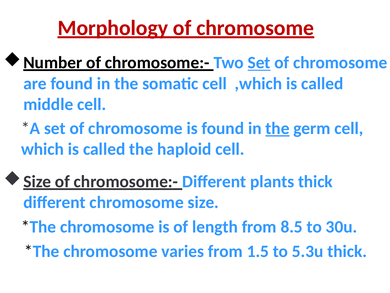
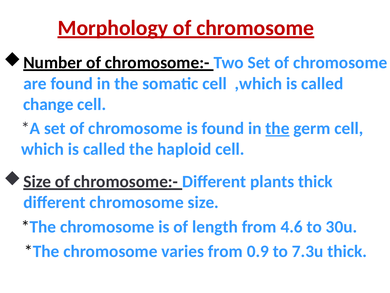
Set underline: present -> none (259, 63)
middle: middle -> change (48, 104)
8.5: 8.5 -> 4.6 (292, 226)
1.5: 1.5 -> 0.9 (258, 251)
5.3u: 5.3u -> 7.3u (308, 251)
